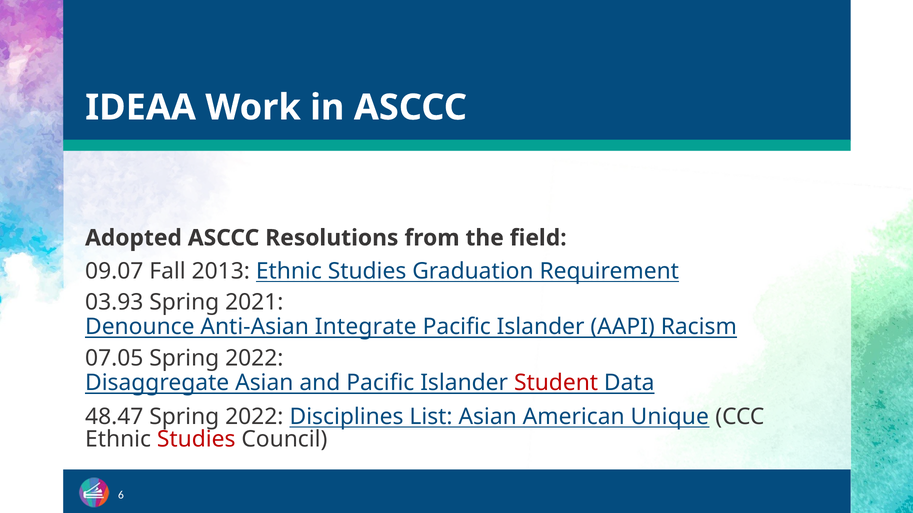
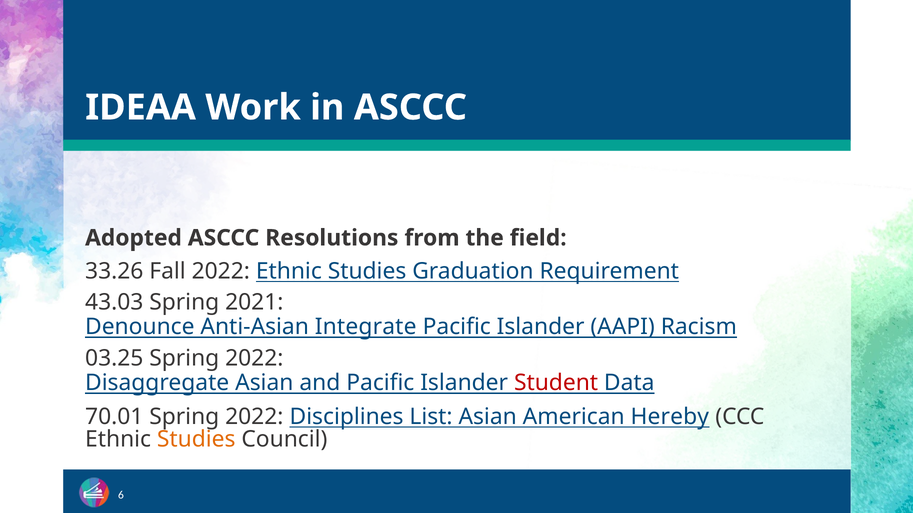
09.07: 09.07 -> 33.26 (114, 271)
Fall 2013: 2013 -> 2022 (221, 271)
03.93: 03.93 -> 43.03 (114, 303)
07.05: 07.05 -> 03.25 (114, 359)
48.47: 48.47 -> 70.01 (114, 417)
Unique: Unique -> Hereby (670, 417)
Studies colour: red -> orange (196, 440)
